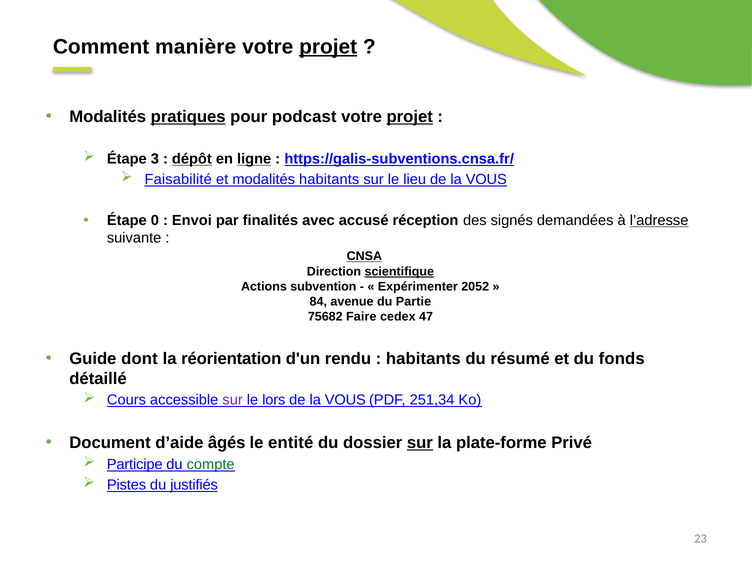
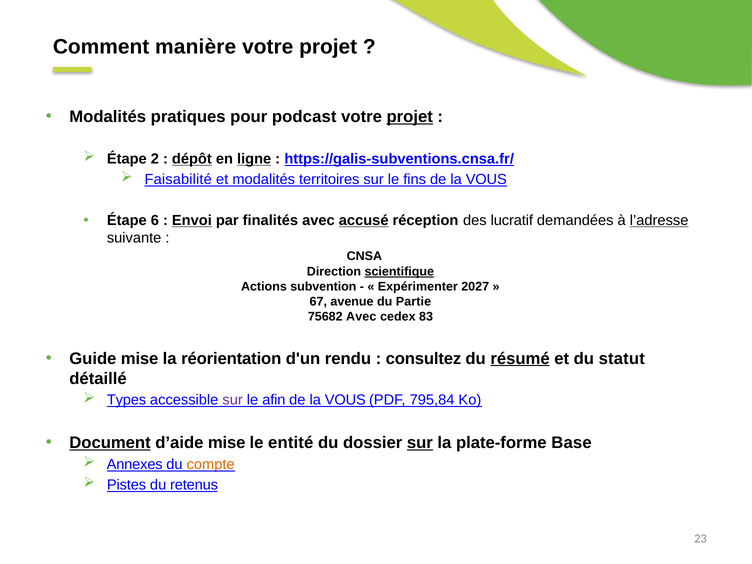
projet underline: present -> none (328, 47)
pratiques underline: present -> none (188, 117)
3: 3 -> 2 (155, 159)
modalités habitants: habitants -> territoires (329, 180)
lieu: lieu -> fins (415, 180)
0: 0 -> 6 (155, 220)
Envoi underline: none -> present (192, 220)
accusé underline: none -> present (364, 220)
signés: signés -> lucratif (512, 220)
CNSA underline: present -> none (364, 256)
2052: 2052 -> 2027 (475, 287)
84: 84 -> 67 (318, 302)
75682 Faire: Faire -> Avec (361, 317)
47: 47 -> 83 (426, 317)
Guide dont: dont -> mise (140, 359)
habitants: habitants -> consultez (423, 359)
résumé underline: none -> present (520, 359)
fonds: fonds -> statut (622, 359)
Cours: Cours -> Types (127, 400)
lors: lors -> afin (274, 400)
251,34: 251,34 -> 795,84 (432, 400)
Document underline: none -> present (110, 443)
d’aide âgés: âgés -> mise (227, 443)
Privé: Privé -> Base (572, 443)
Participe: Participe -> Annexes (135, 465)
compte colour: green -> orange (211, 465)
justifiés: justifiés -> retenus (194, 485)
